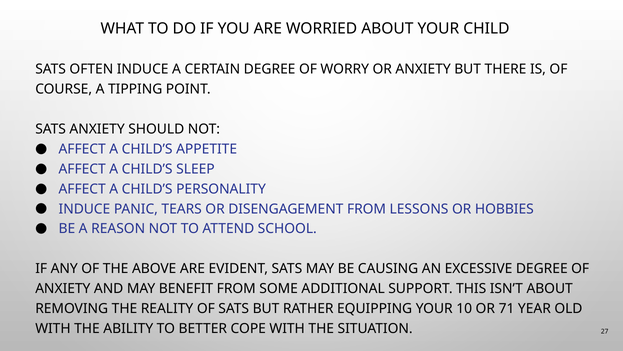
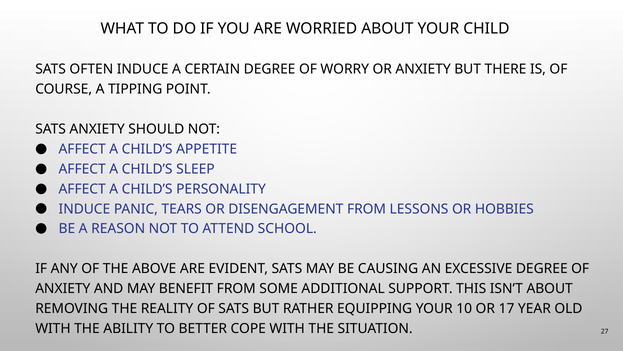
71: 71 -> 17 (507, 308)
